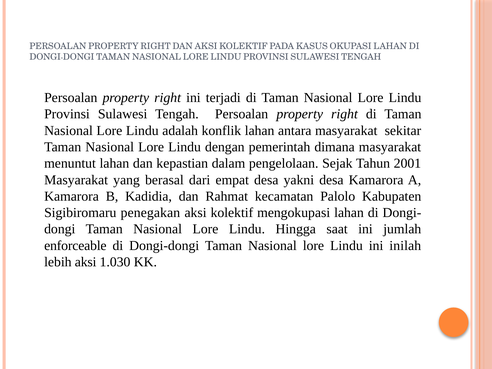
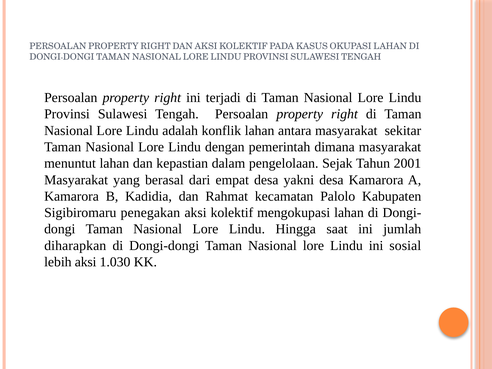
enforceable: enforceable -> diharapkan (75, 246)
inilah: inilah -> sosial (405, 246)
